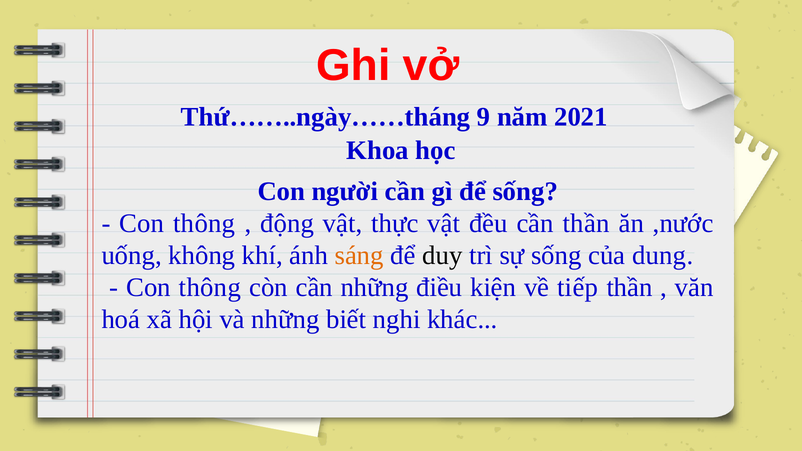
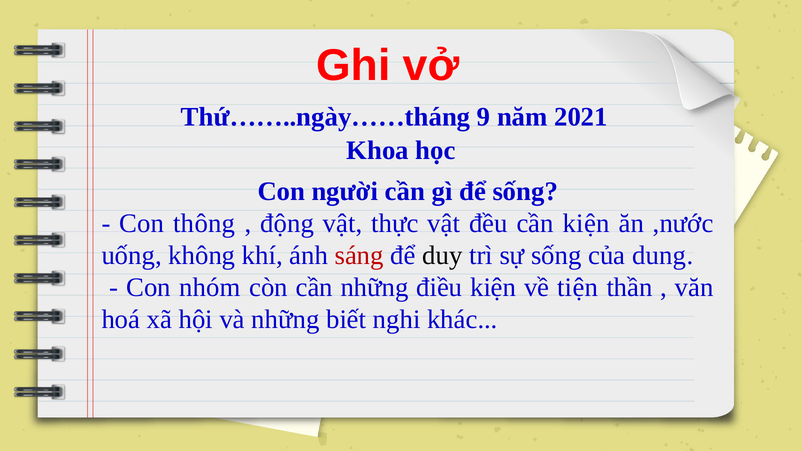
cần thần: thần -> kiện (586, 223)
sáng colour: orange -> red (359, 255)
thông: thông -> nhóm (210, 288)
tiếp: tiếp -> tiện (578, 288)
